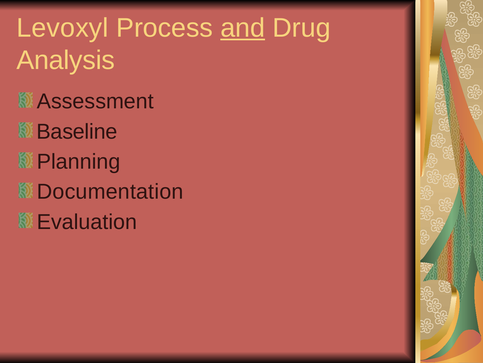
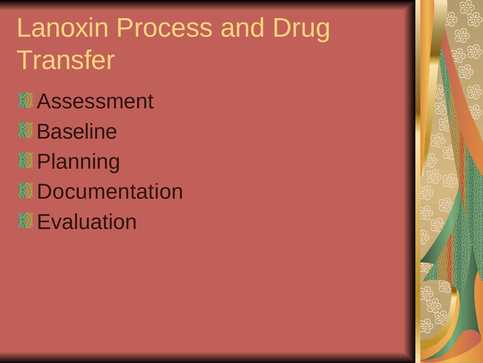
Levoxyl: Levoxyl -> Lanoxin (63, 28)
and underline: present -> none (243, 28)
Analysis: Analysis -> Transfer (66, 60)
